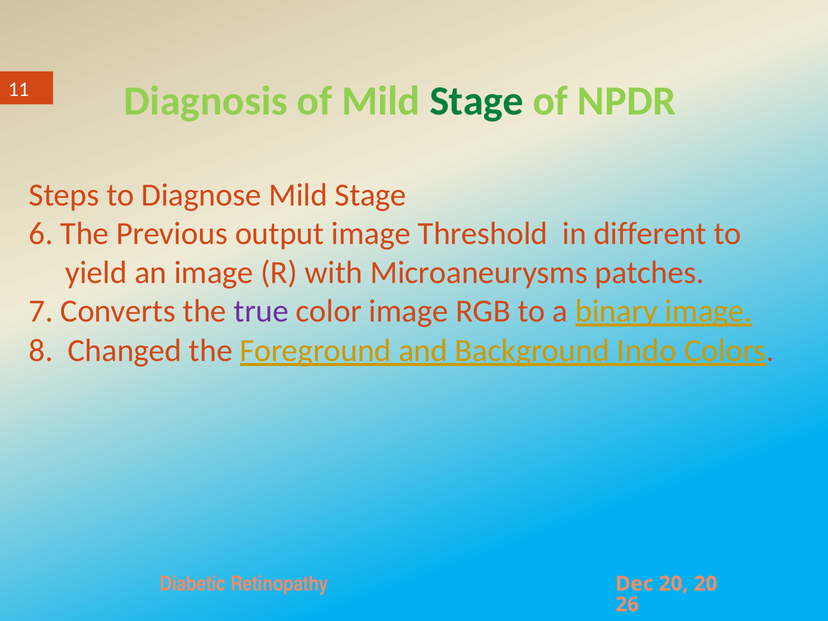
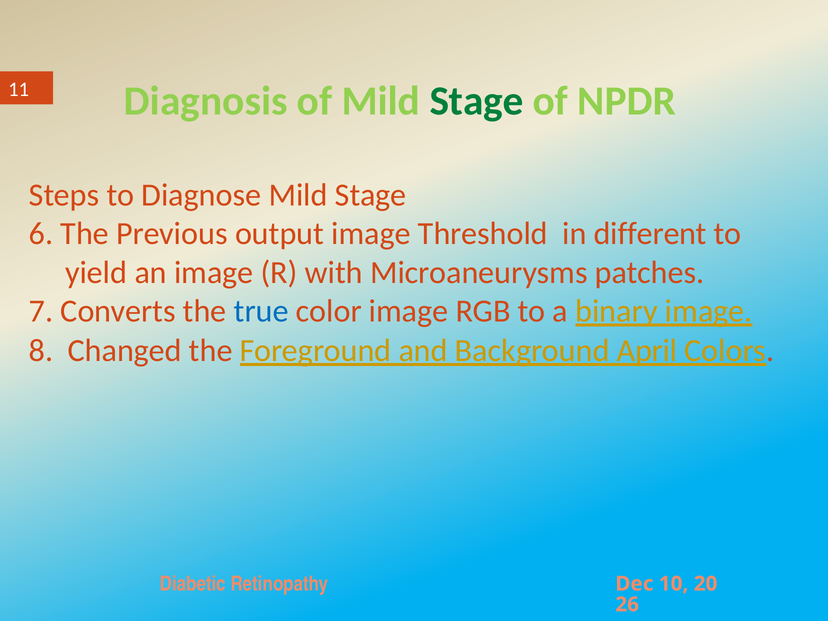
true colour: purple -> blue (261, 311)
Indo: Indo -> April (647, 351)
20: 20 -> 10 (674, 584)
